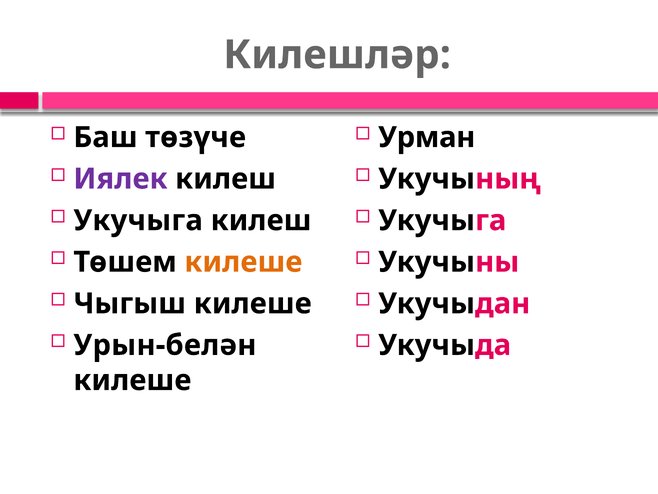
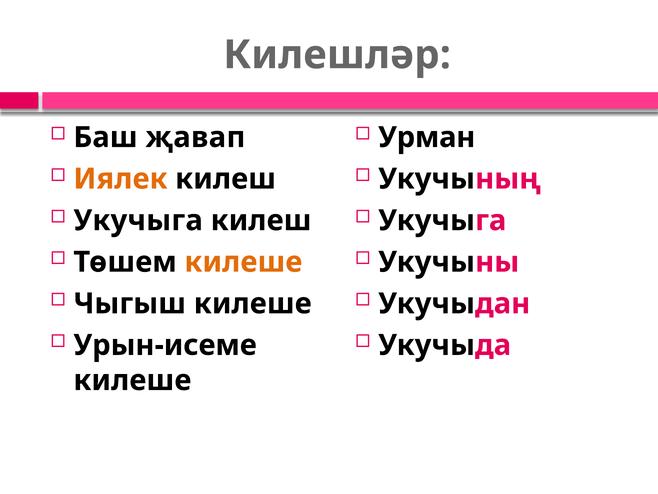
төзүче: төзүче -> җавап (196, 137)
Иялек colour: purple -> orange (120, 179)
Урын-белән: Урын-белән -> Урын-исеме (165, 345)
